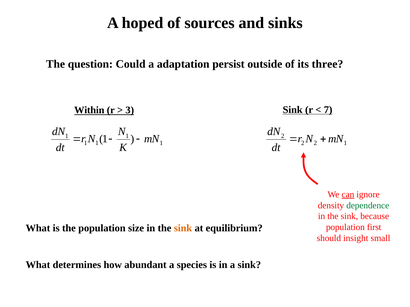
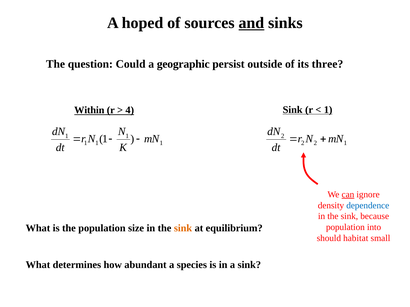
and underline: none -> present (251, 23)
adaptation: adaptation -> geographic (183, 64)
3: 3 -> 4 (130, 110)
7: 7 -> 1 (328, 110)
dependence colour: green -> blue (368, 206)
first: first -> into (374, 228)
insight: insight -> habitat (356, 239)
